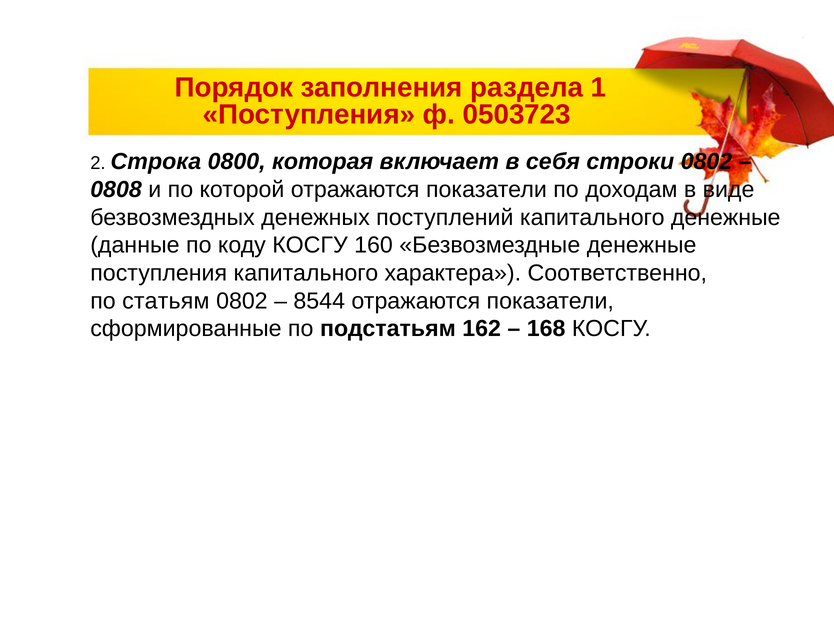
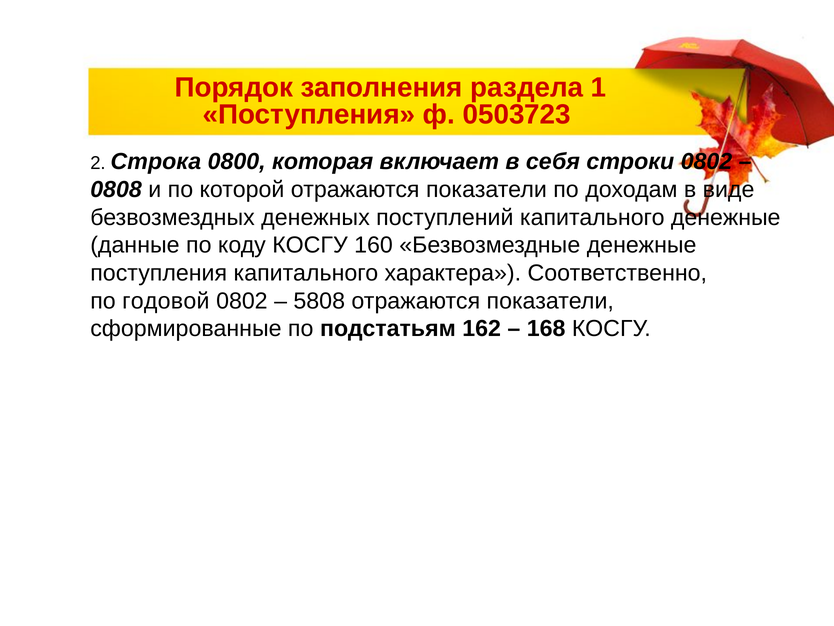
статьям: статьям -> годовой (166, 301)
8544: 8544 -> 5808 (319, 301)
